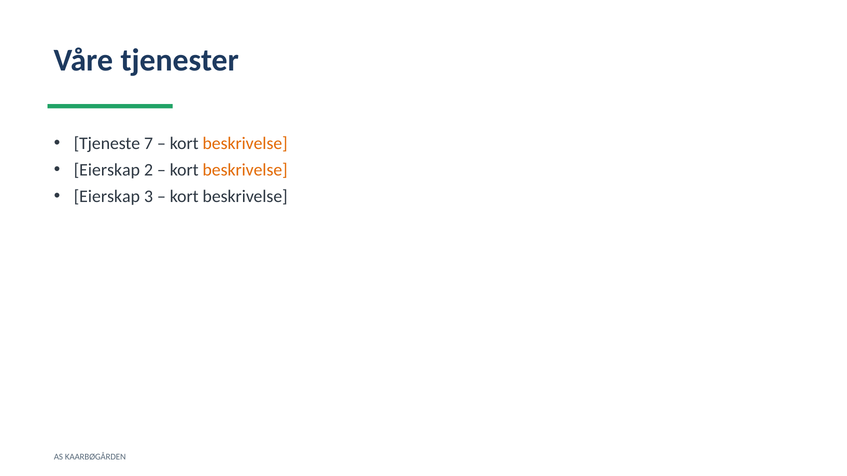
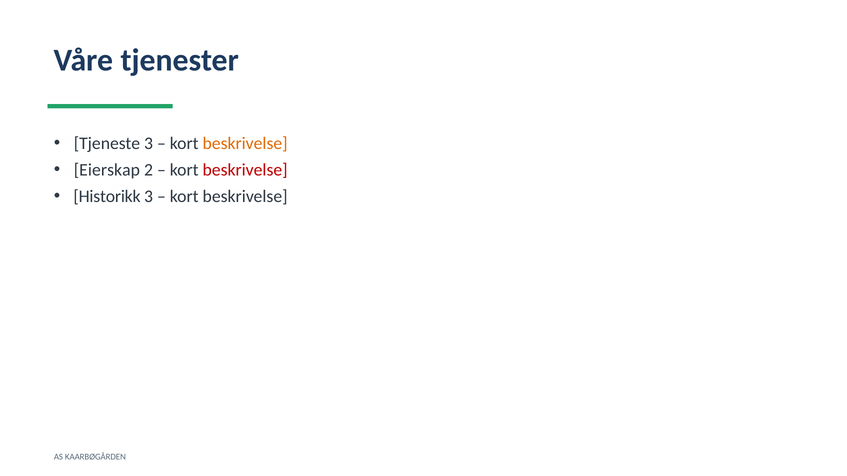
Tjeneste 7: 7 -> 3 (148, 143)
beskrivelse colour: orange -> red (245, 170)
Eierskap: Eierskap -> Historikk (107, 196)
